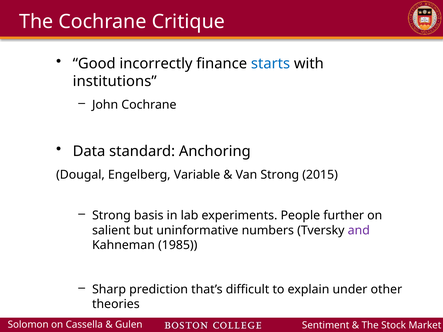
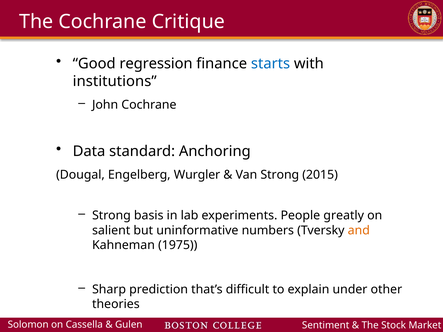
incorrectly: incorrectly -> regression (156, 64)
Variable: Variable -> Wurgler (197, 175)
further: further -> greatly (344, 216)
and colour: purple -> orange (359, 230)
1985: 1985 -> 1975 (178, 245)
